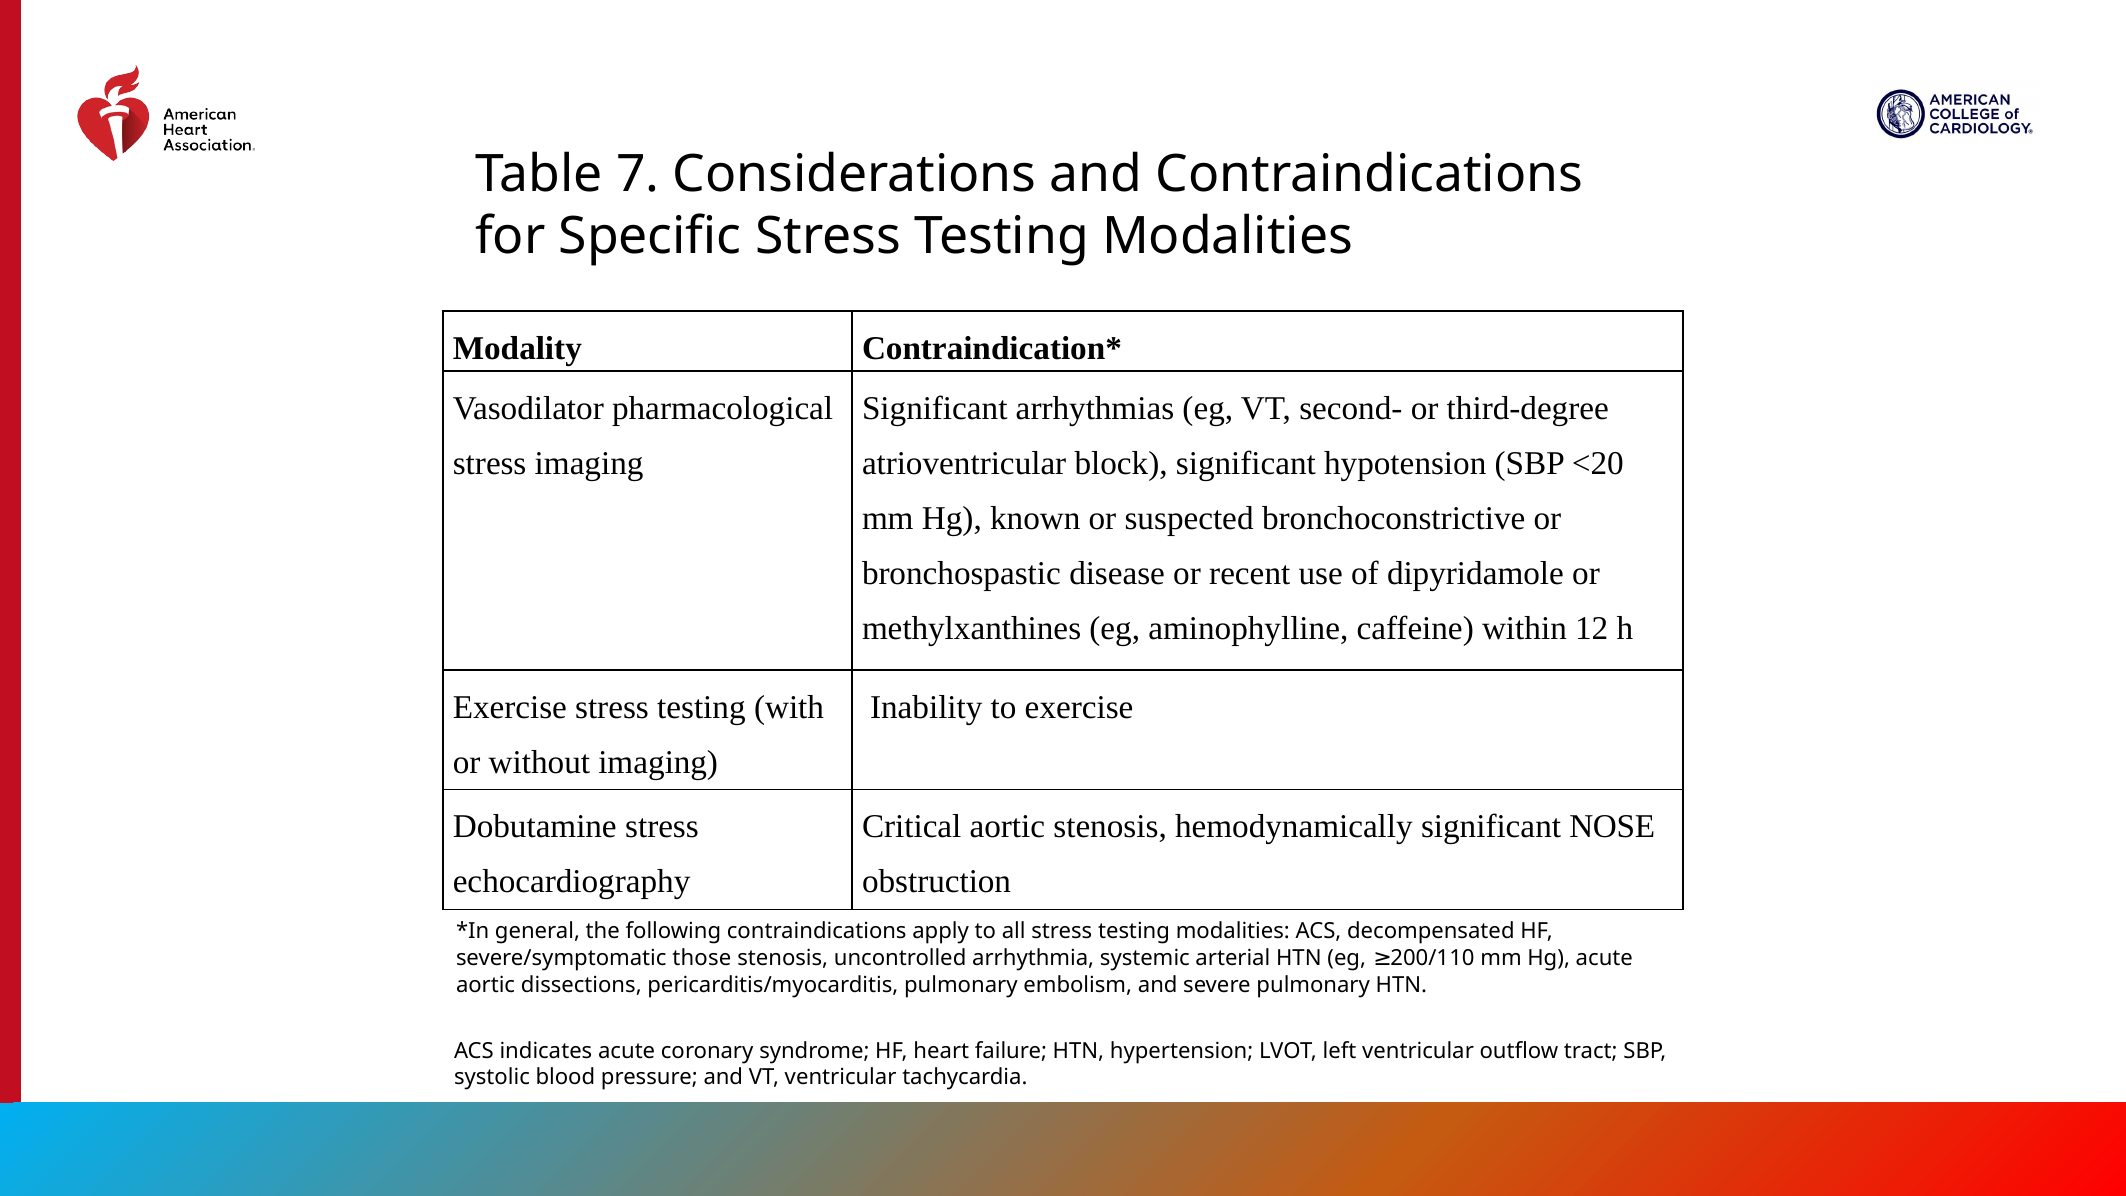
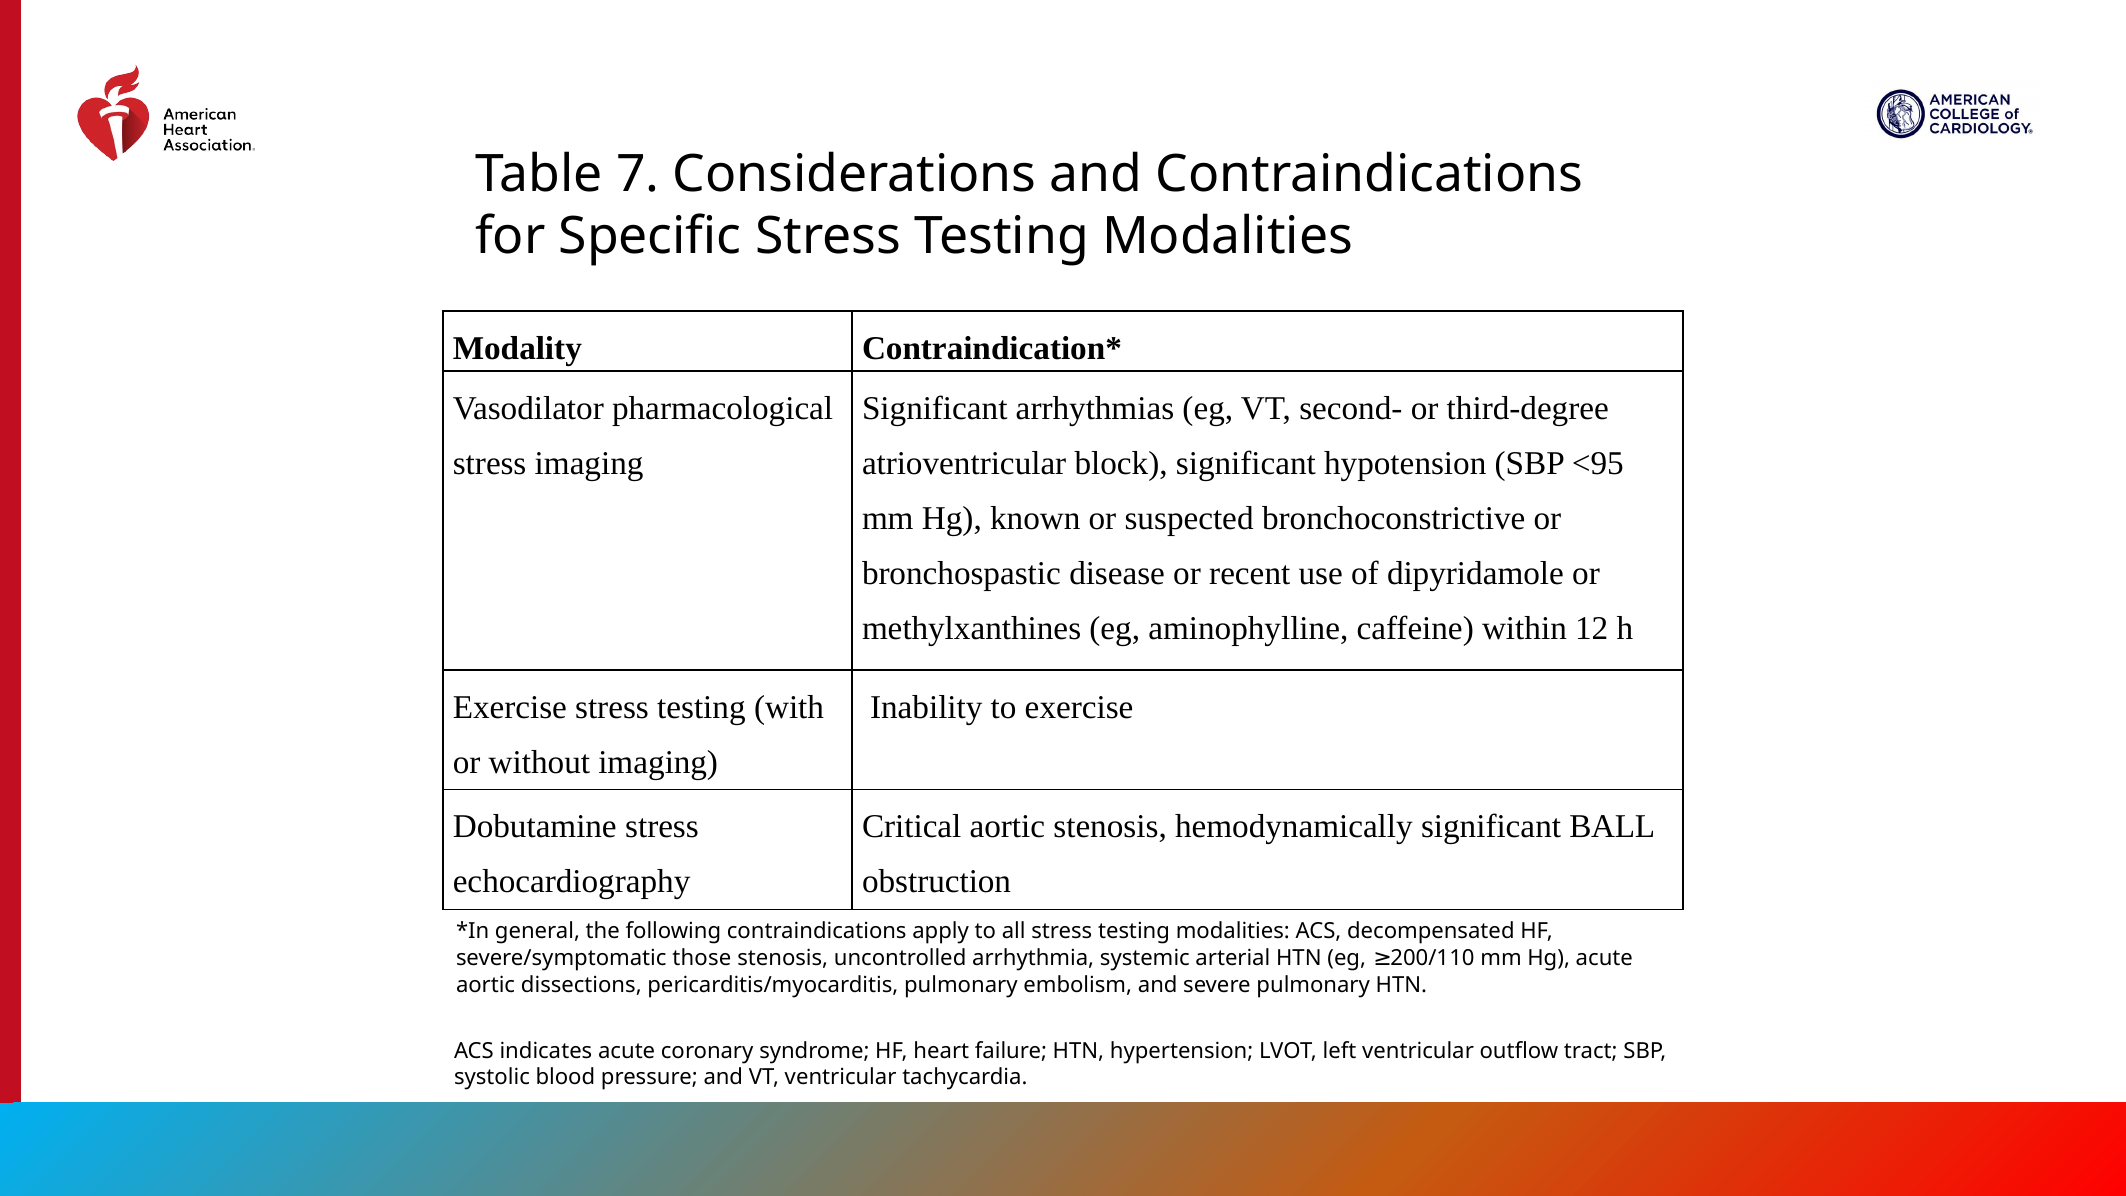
<20: <20 -> <95 (1598, 463)
NOSE: NOSE -> BALL (1612, 827)
